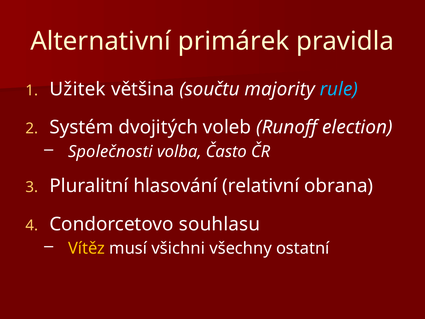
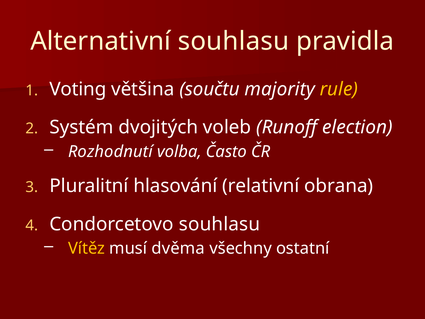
Alternativní primárek: primárek -> souhlasu (233, 41)
Užitek: Užitek -> Voting (78, 89)
rule colour: light blue -> yellow (339, 89)
Společnosti: Společnosti -> Rozhodnutí (110, 152)
všichni: všichni -> dvěma (178, 248)
